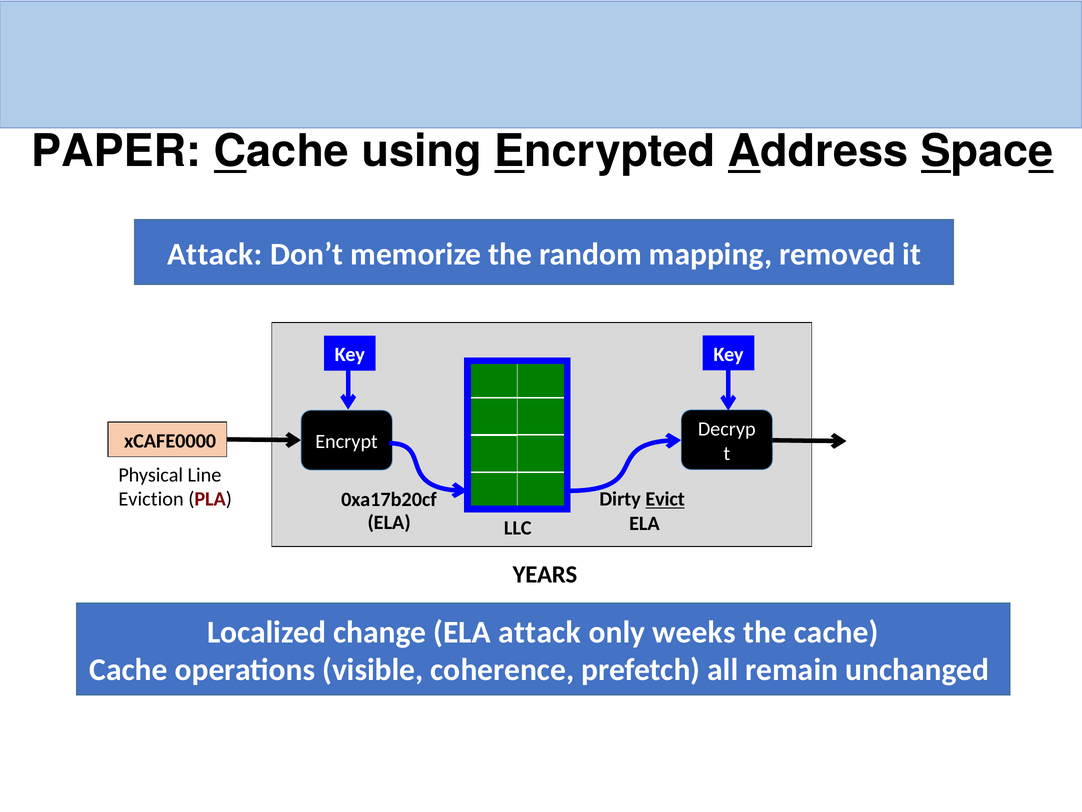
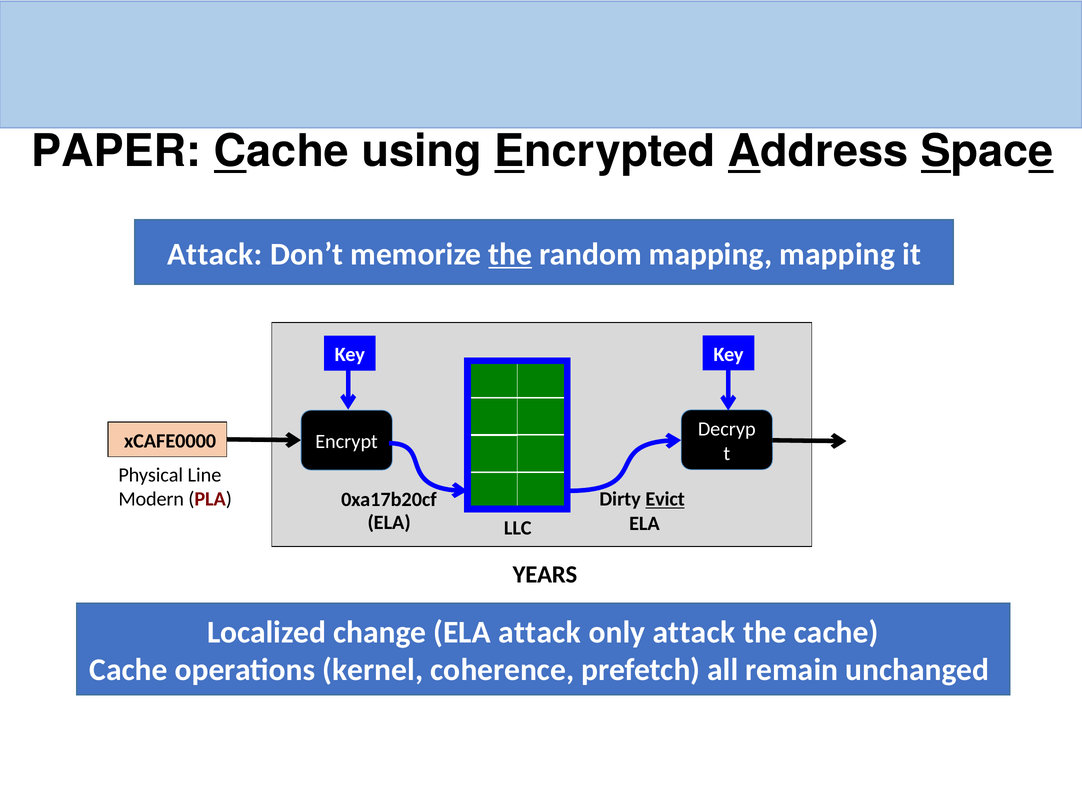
the underline: none -> present (510, 254)
mapping removed: removed -> mapping (837, 254)
Eviction: Eviction -> Modern (151, 499)
only weeks: weeks -> attack (694, 632)
visible: visible -> kernel (373, 670)
